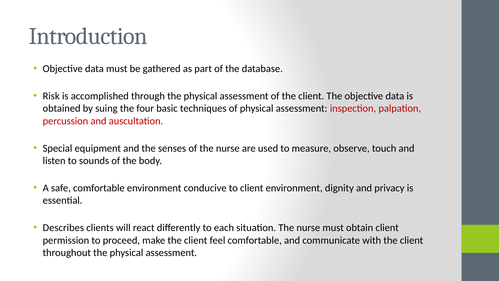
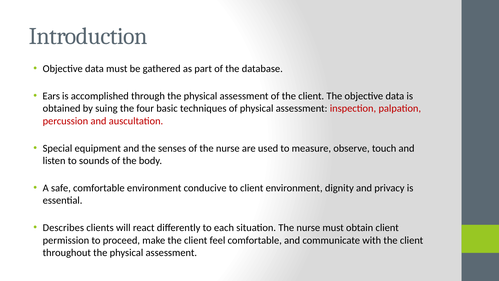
Risk: Risk -> Ears (51, 96)
